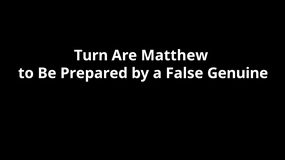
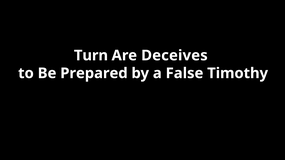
Matthew: Matthew -> Deceives (174, 56)
Genuine: Genuine -> Timothy (238, 73)
